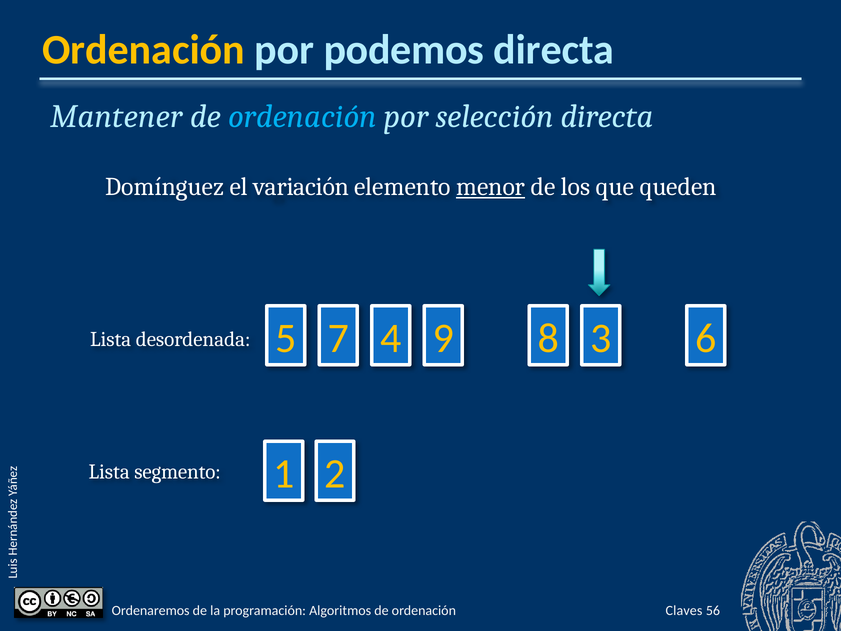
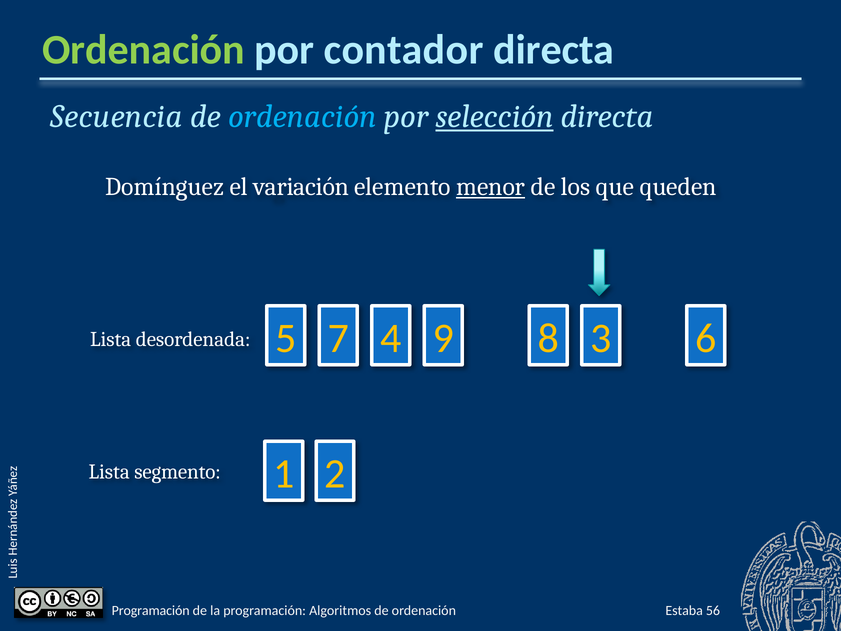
Ordenación colour: yellow -> light green (143, 50)
podemos: podemos -> contador (404, 50)
Mantener: Mantener -> Secuencia (116, 116)
selección underline: none -> present (495, 116)
Ordenaremos: Ordenaremos -> Programación (151, 610)
Claves: Claves -> Estaba (684, 610)
